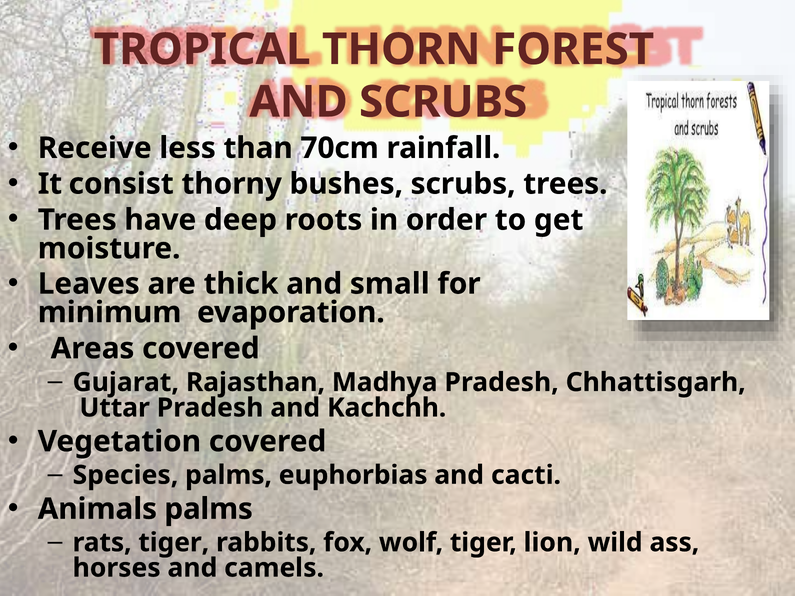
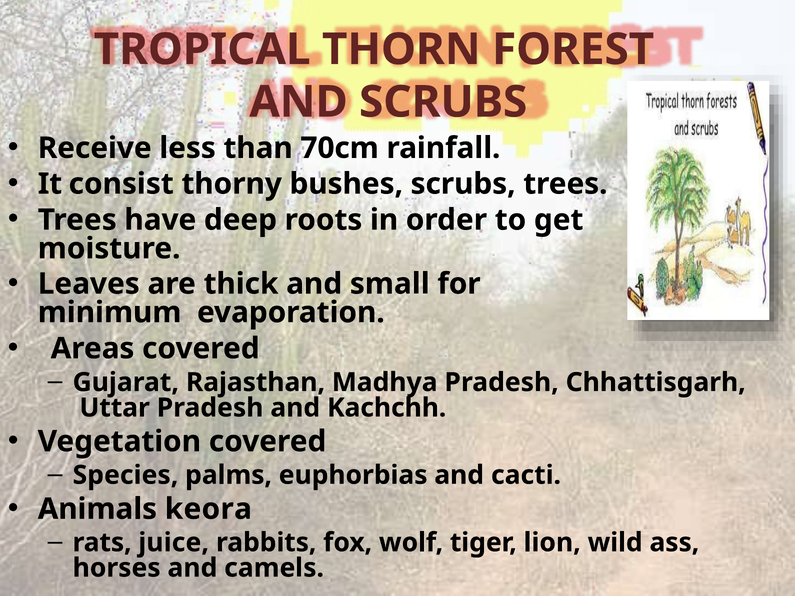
Animals palms: palms -> keora (208, 509)
rats tiger: tiger -> juice (174, 543)
